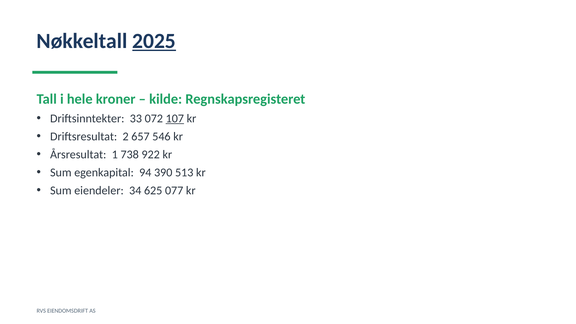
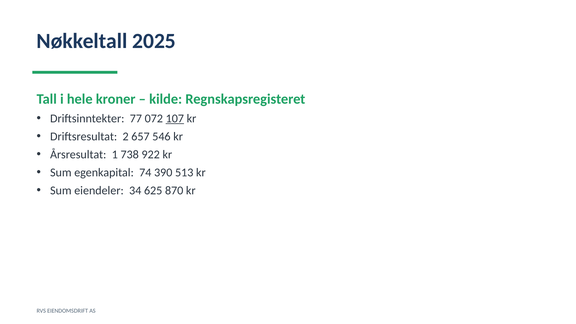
2025 underline: present -> none (154, 41)
33: 33 -> 77 (136, 118)
94: 94 -> 74 (145, 172)
077: 077 -> 870 (174, 190)
